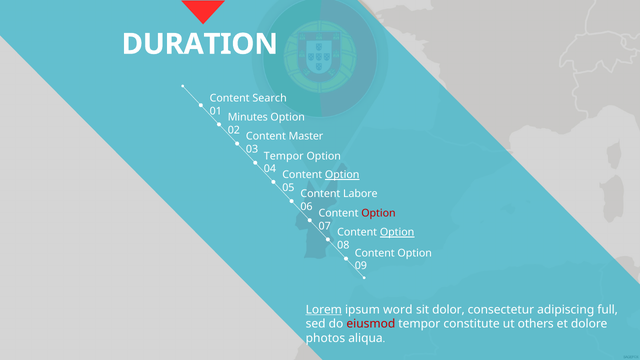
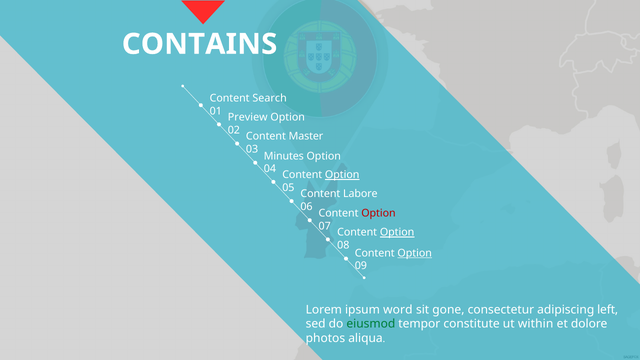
DURATION: DURATION -> CONTAINS (200, 44)
Minutes: Minutes -> Preview (248, 117)
Tempor: Tempor -> Minutes (284, 156)
Option underline: none -> present (415, 253)
Lorem underline: present -> none (324, 310)
dolor: dolor -> gone (448, 310)
full: full -> left (608, 310)
eiusmod colour: red -> green (371, 324)
others: others -> within (536, 324)
